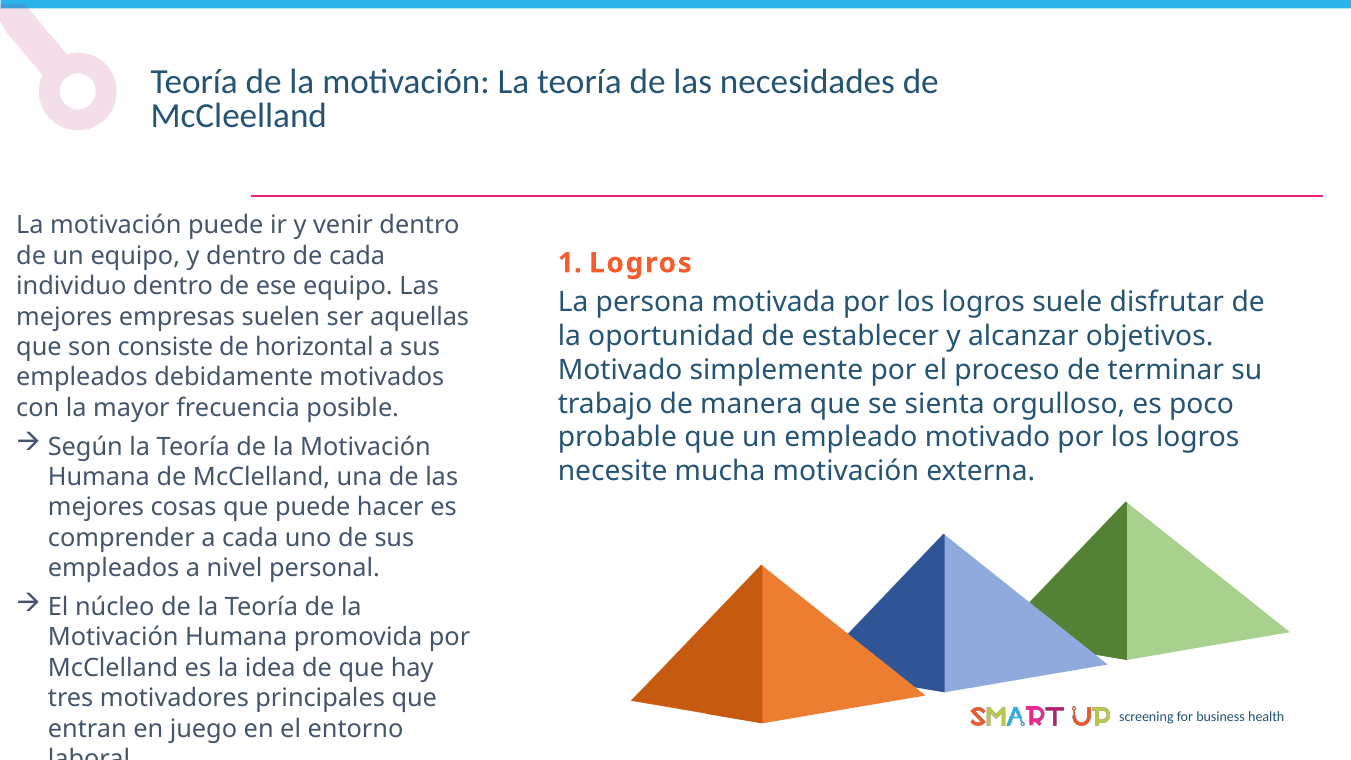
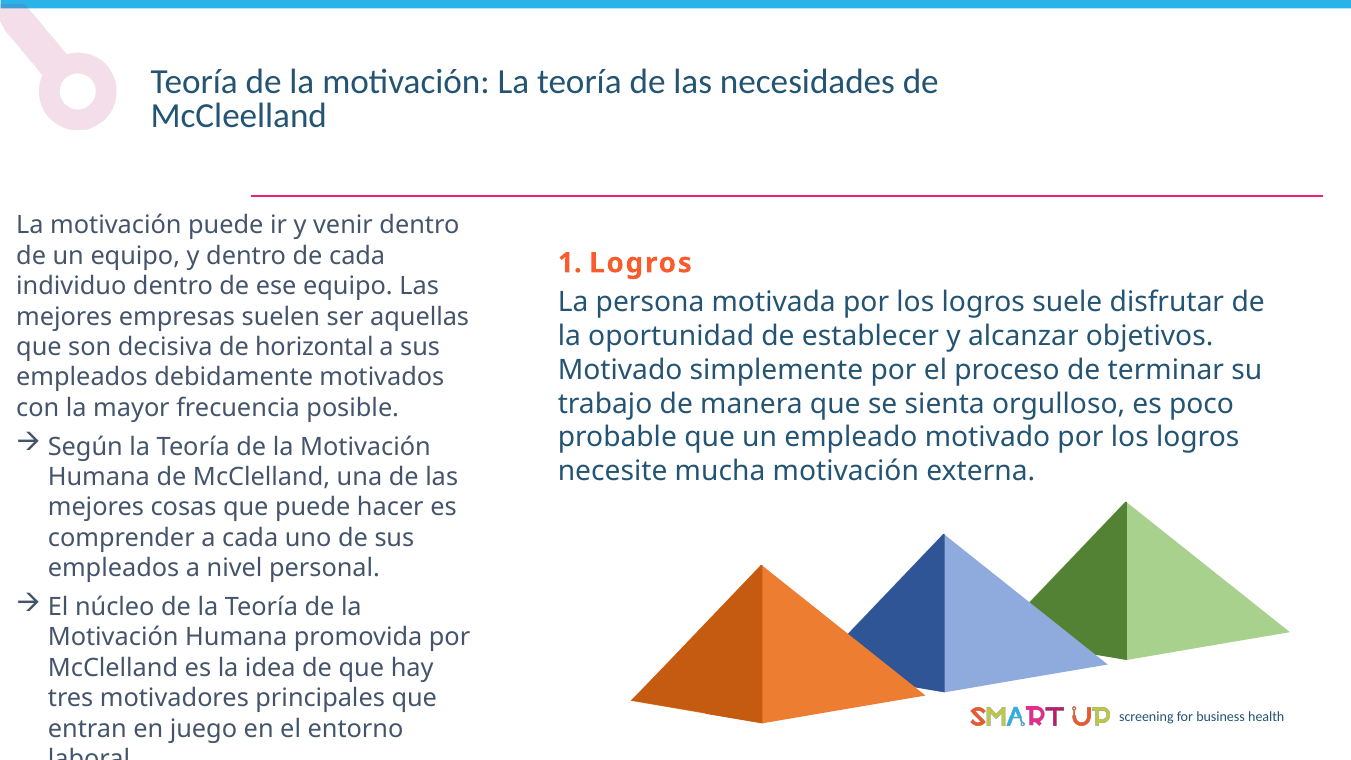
consiste: consiste -> decisiva (165, 347)
